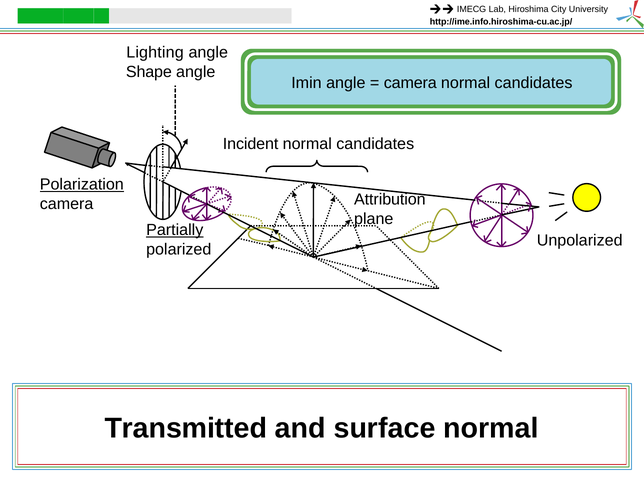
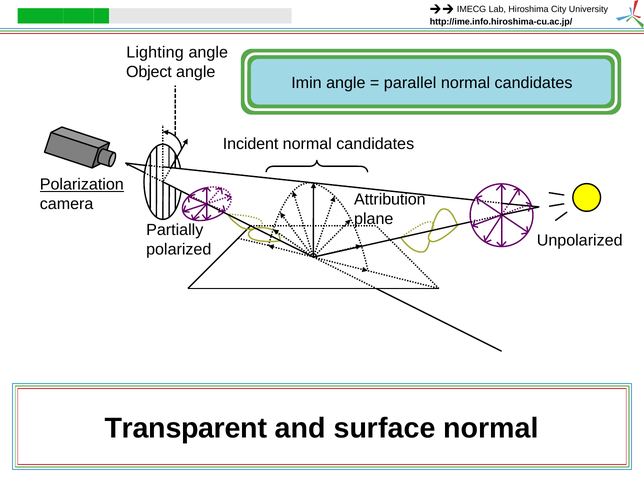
Shape: Shape -> Object (149, 72)
camera: camera -> parallel (410, 83)
Partially underline: present -> none (175, 230)
Transmitted: Transmitted -> Transparent (186, 428)
